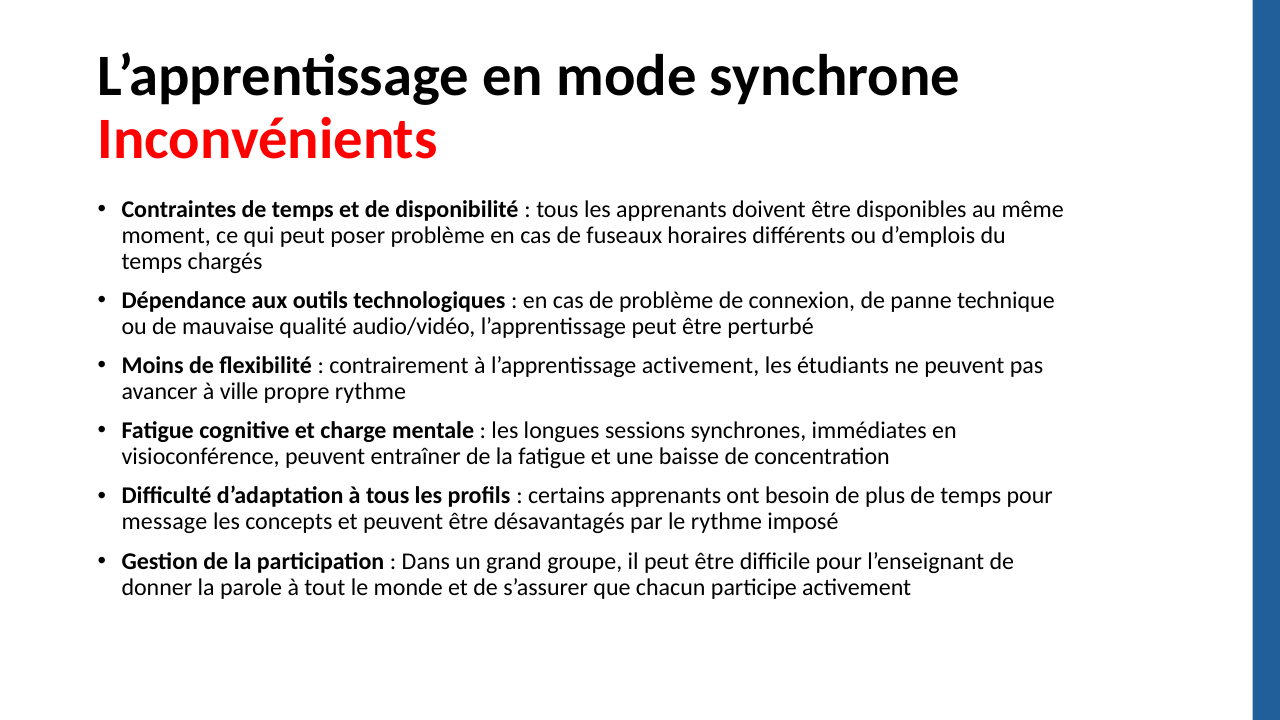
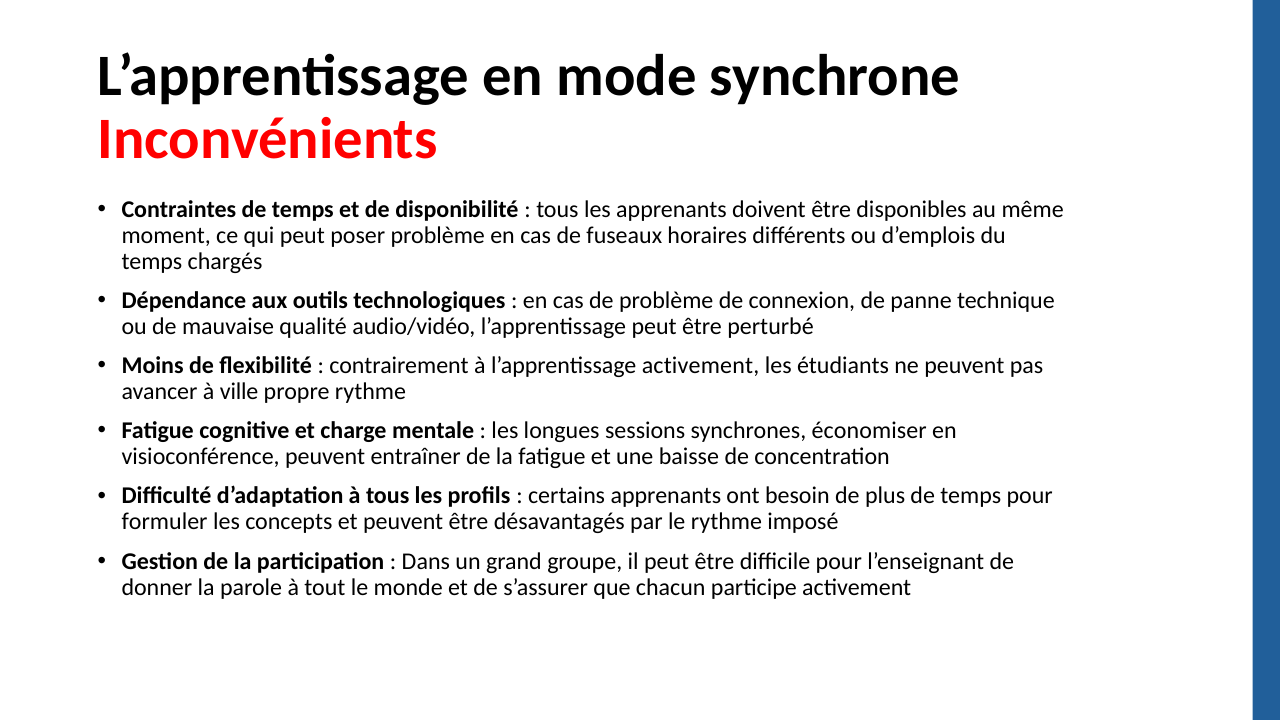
immédiates: immédiates -> économiser (869, 431)
message: message -> formuler (165, 522)
